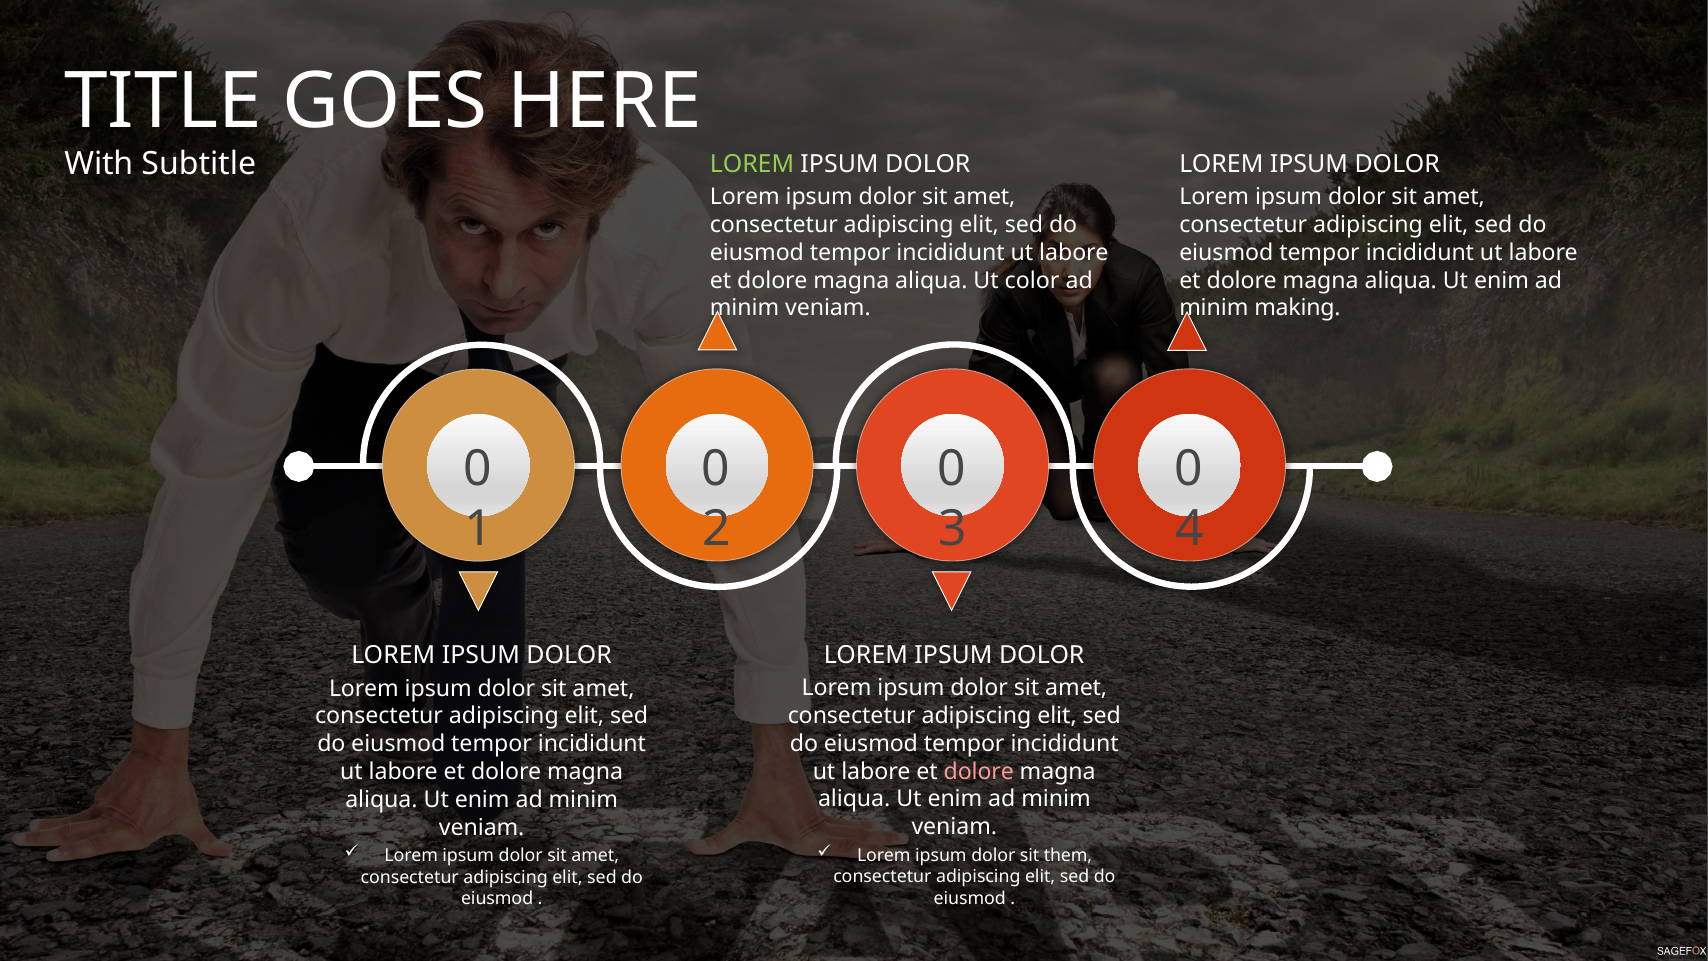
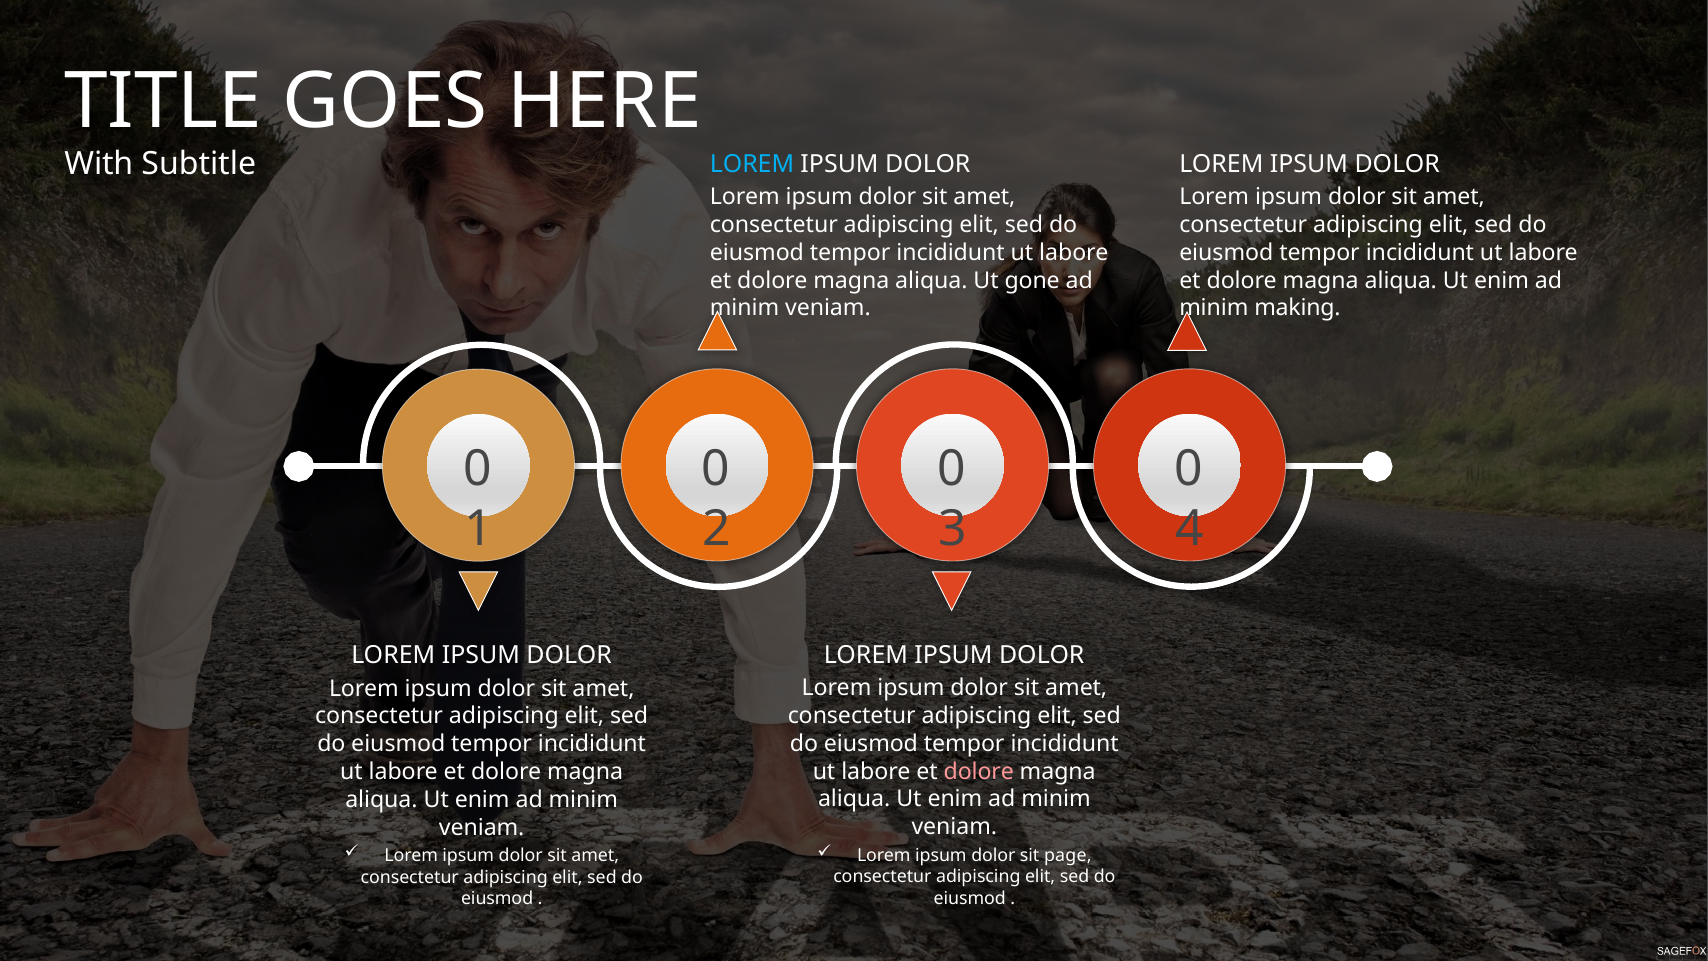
LOREM colour: light green -> light blue (752, 164)
color: color -> gone (1032, 280)
them: them -> page (1068, 855)
